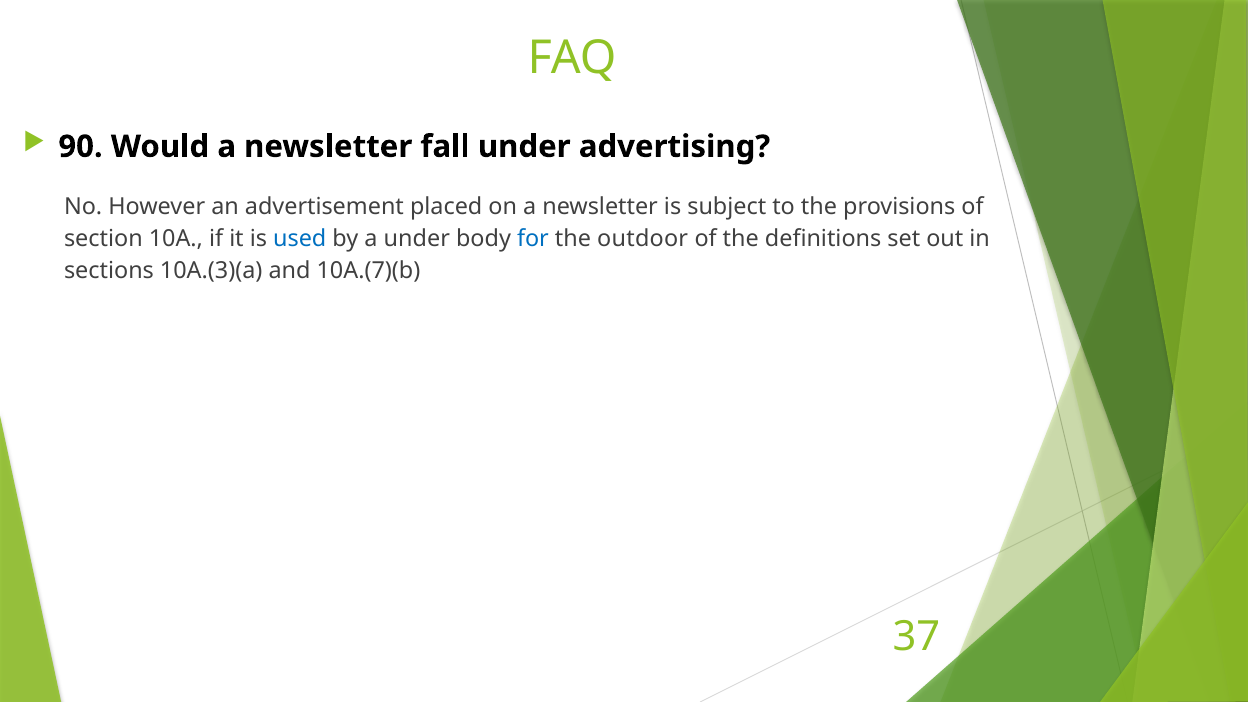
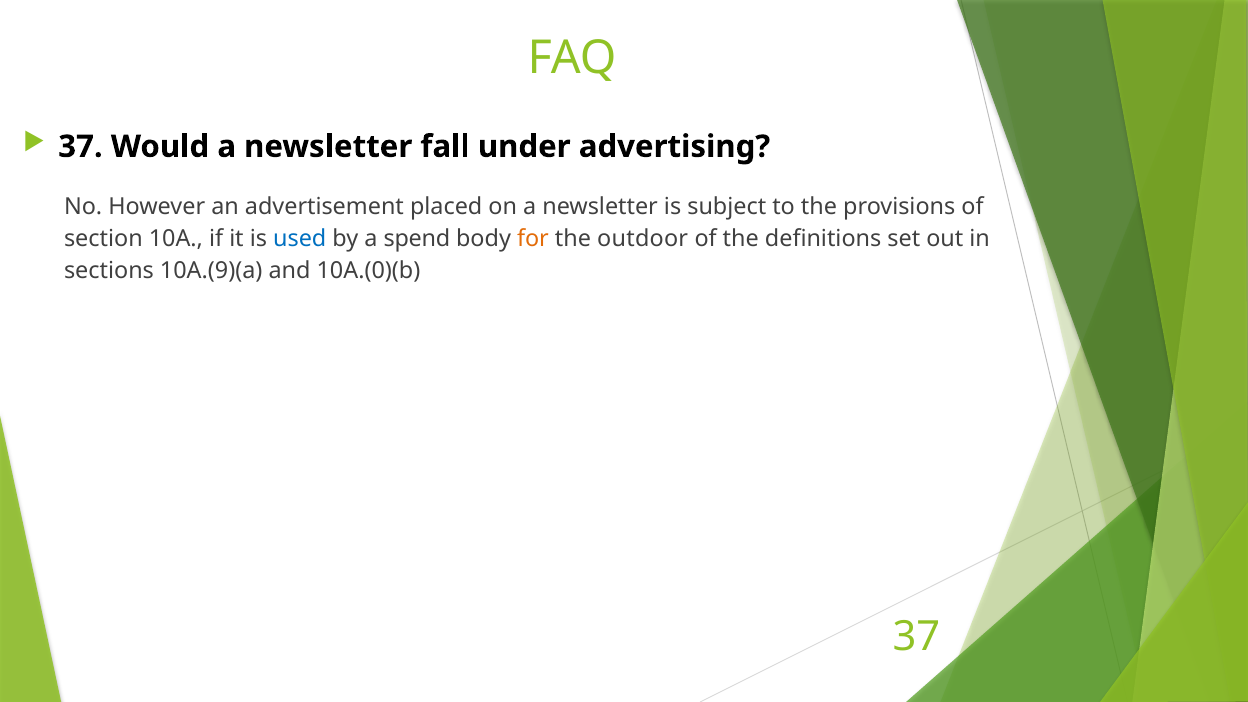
90: 90 -> 37 (80, 147)
a under: under -> spend (417, 239)
for colour: blue -> orange (533, 239)
10A.(3)(a: 10A.(3)(a -> 10A.(9)(a (211, 271)
10A.(7)(b: 10A.(7)(b -> 10A.(0)(b (368, 271)
